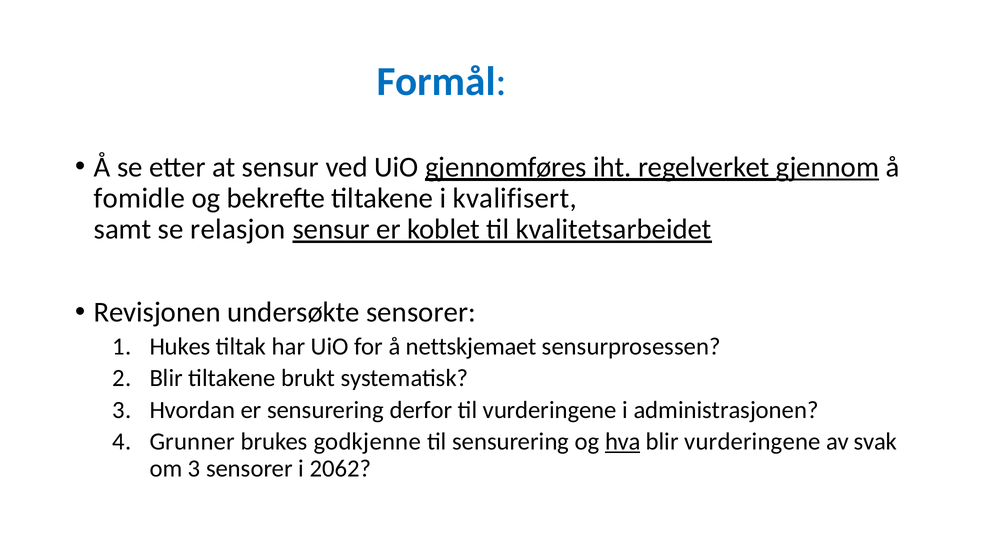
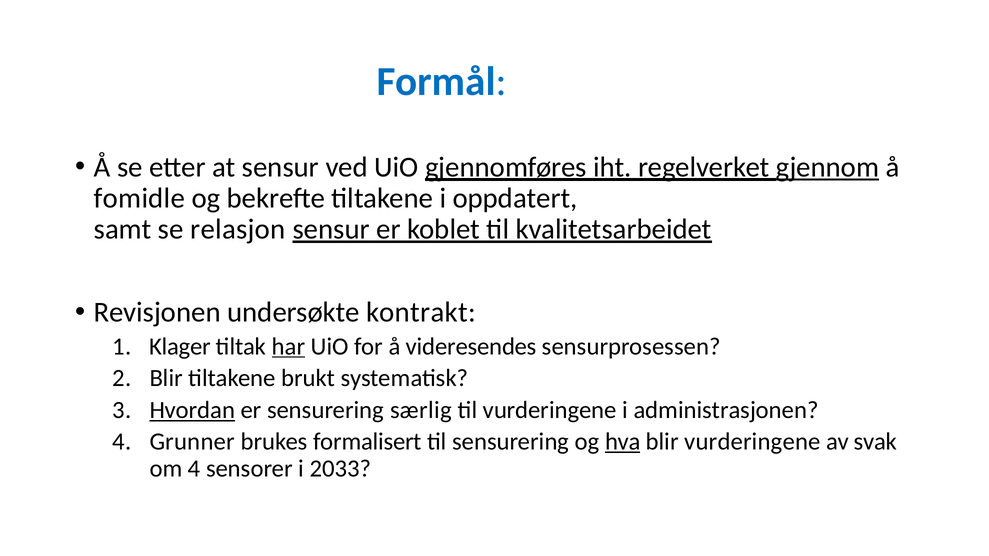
kvalifisert: kvalifisert -> oppdatert (515, 198)
undersøkte sensorer: sensorer -> kontrakt (421, 312)
Hukes: Hukes -> Klager (180, 347)
har underline: none -> present (289, 347)
nettskjemaet: nettskjemaet -> videresendes (471, 347)
Hvordan underline: none -> present (192, 410)
derfor: derfor -> særlig (421, 410)
godkjenne: godkjenne -> formalisert (367, 442)
om 3: 3 -> 4 (194, 469)
2062: 2062 -> 2033 (340, 469)
